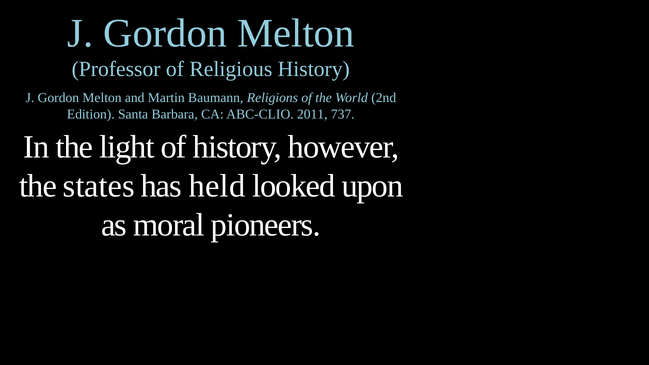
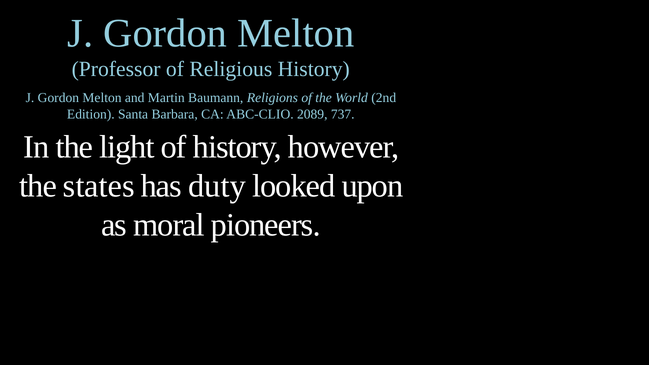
2011: 2011 -> 2089 (312, 114)
held: held -> duty (217, 186)
